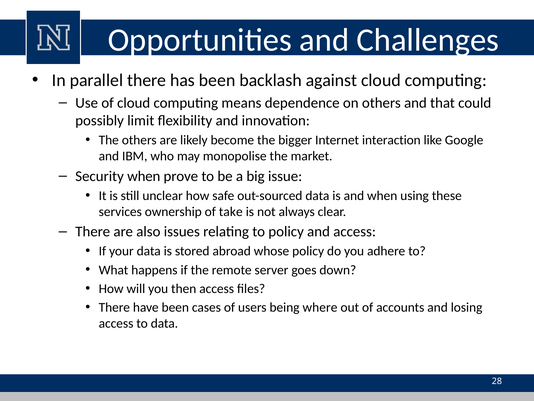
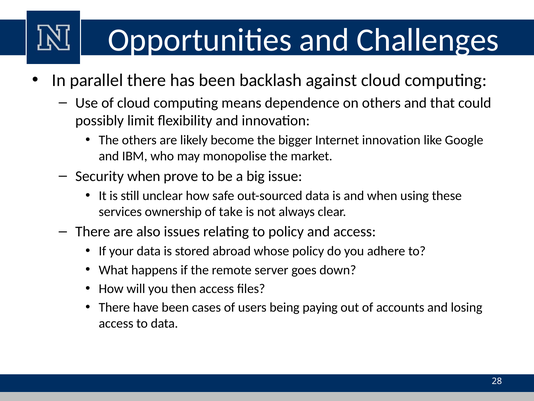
Internet interaction: interaction -> innovation (391, 140)
where: where -> paying (320, 307)
